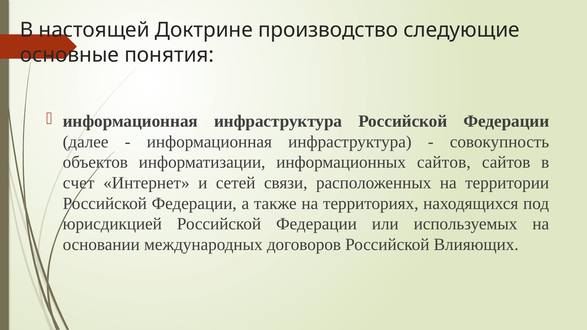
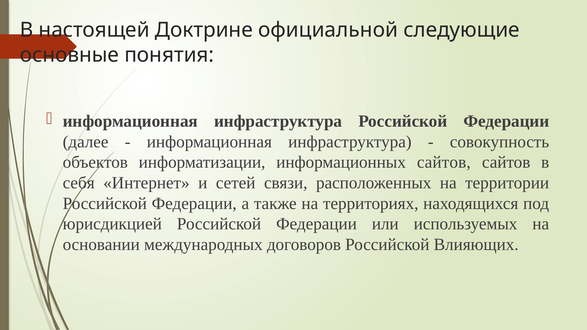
производство: производство -> официальной (328, 30)
счет: счет -> себя (79, 183)
